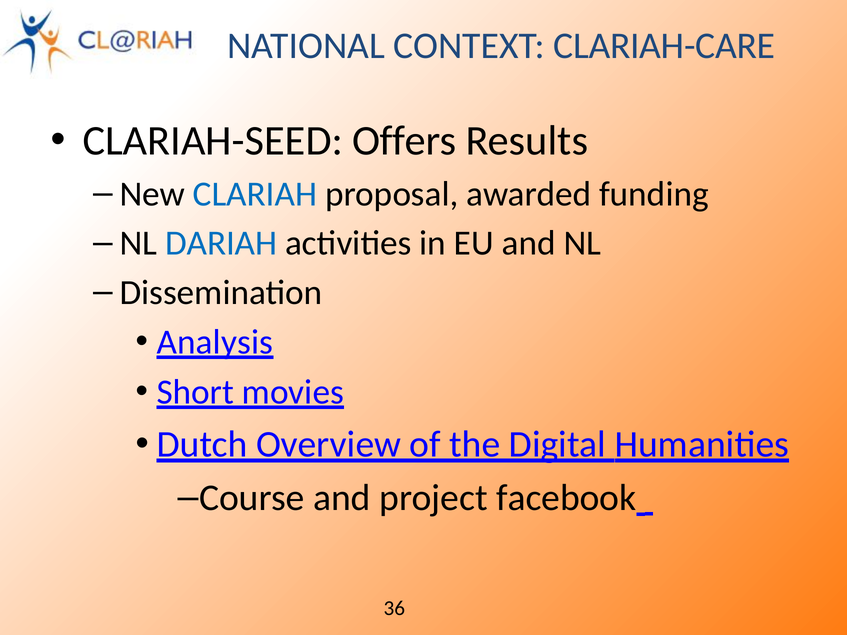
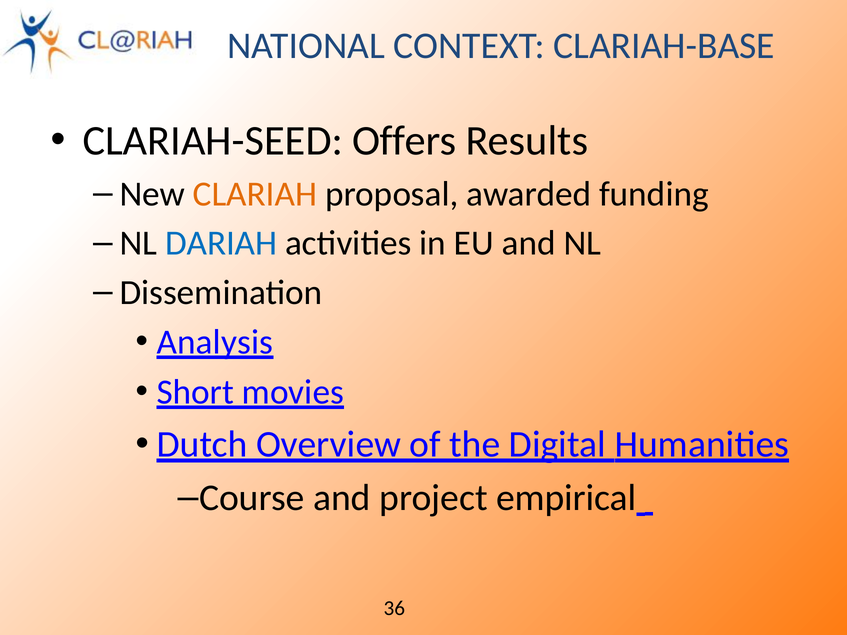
CLARIAH-CARE: CLARIAH-CARE -> CLARIAH-BASE (664, 46)
CLARIAH colour: blue -> orange (255, 194)
facebook: facebook -> empirical (566, 498)
